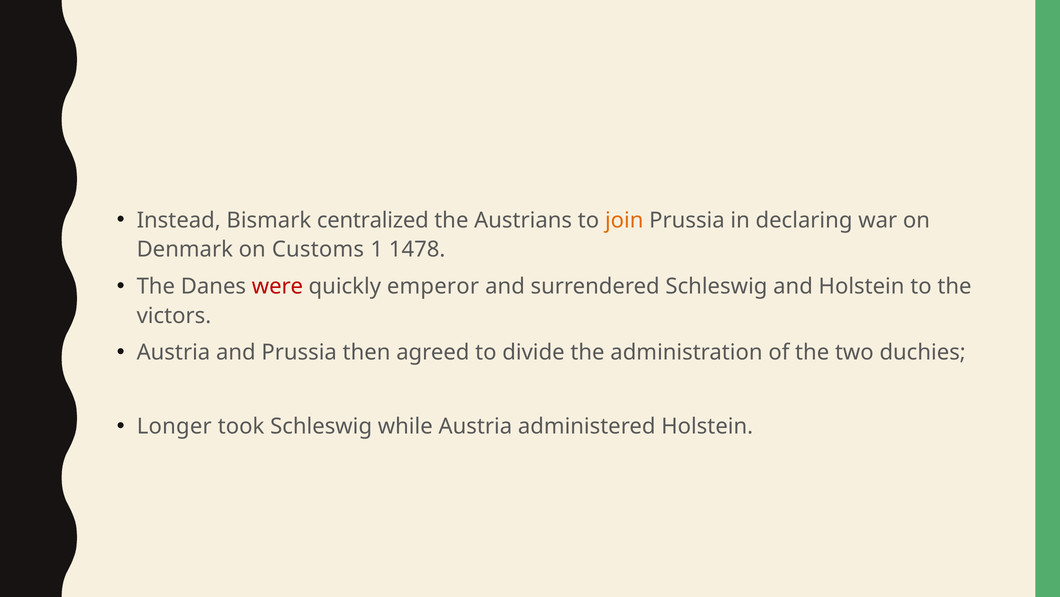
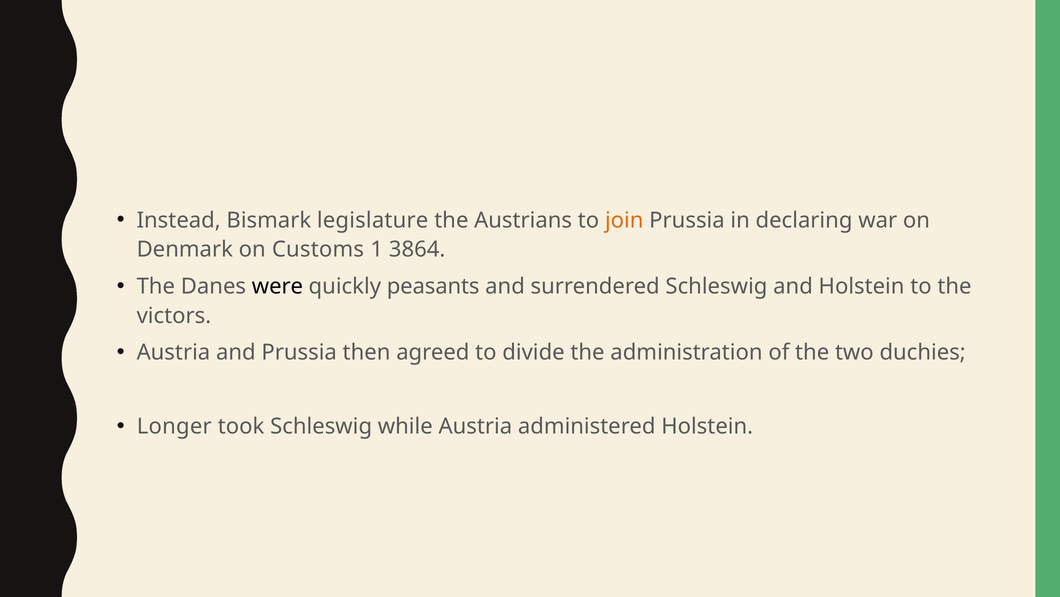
centralized: centralized -> legislature (373, 220)
1478: 1478 -> 3864 (417, 249)
were colour: red -> black (277, 286)
emperor: emperor -> peasants (433, 286)
